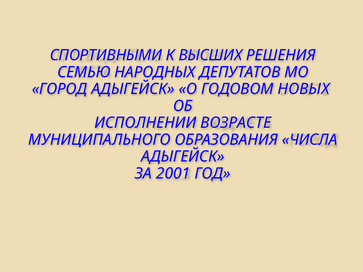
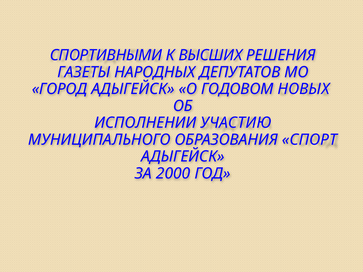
СЕМЬЮ: СЕМЬЮ -> ГАЗЕТЫ (84, 72)
ВОЗРАСТЕ: ВОЗРАСТЕ -> УЧАСТИЮ (236, 123)
ЧИСЛА: ЧИСЛА -> СПОРТ (310, 140)
2001: 2001 -> 2000 (173, 174)
